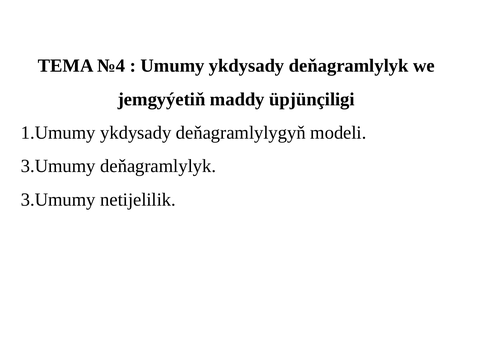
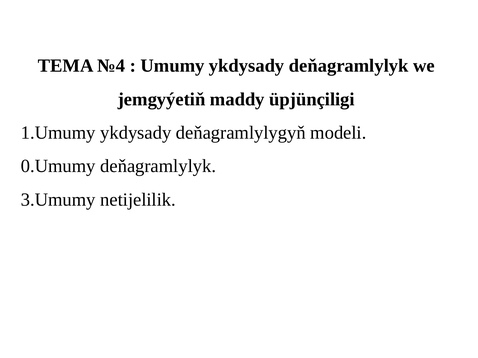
3.Umumy: 3.Umumy -> 0.Umumy (58, 166)
